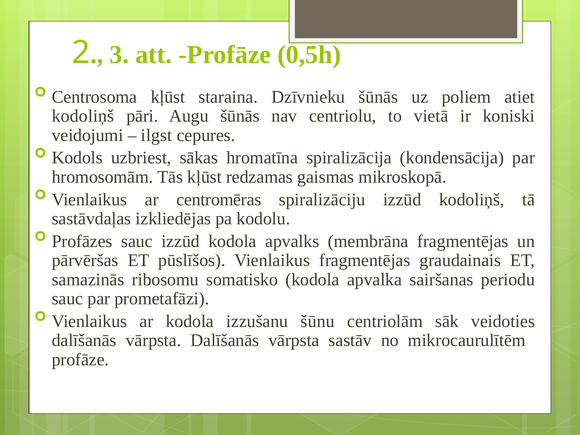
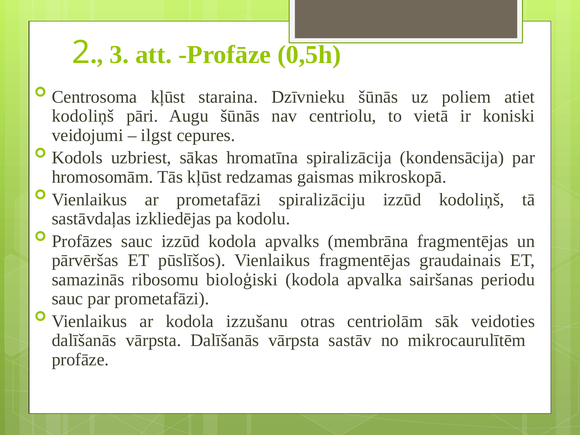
ar centromēras: centromēras -> prometafāzi (219, 200)
somatisko: somatisko -> bioloģiski (242, 280)
šūnu: šūnu -> otras (318, 321)
